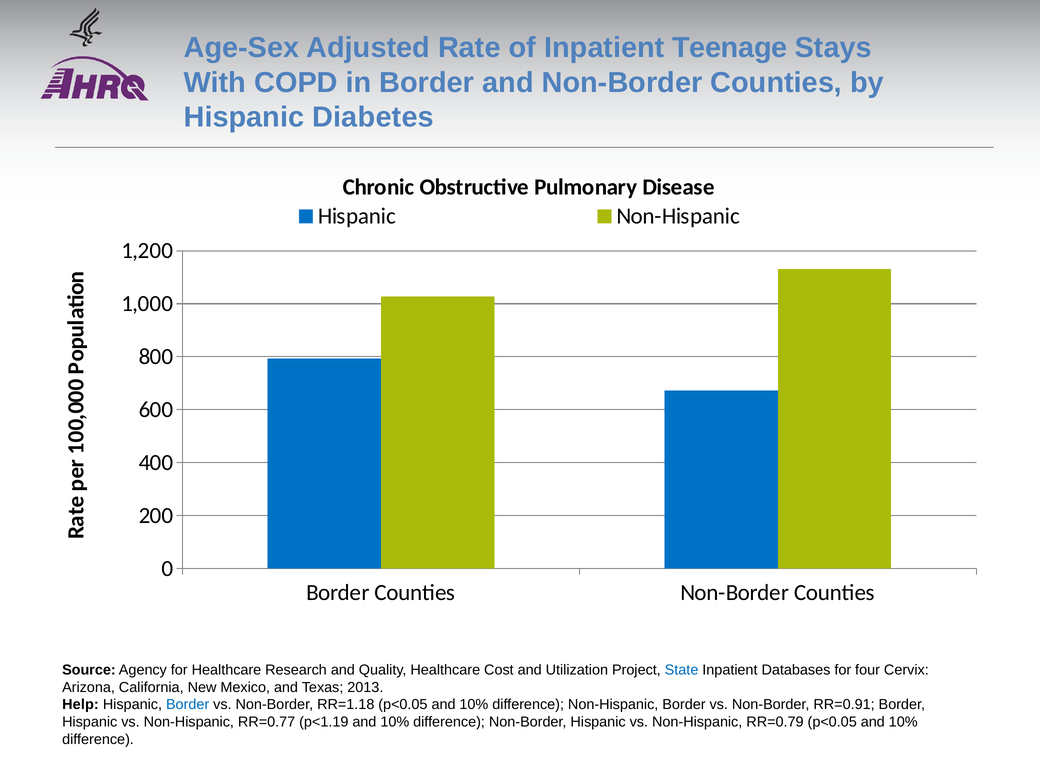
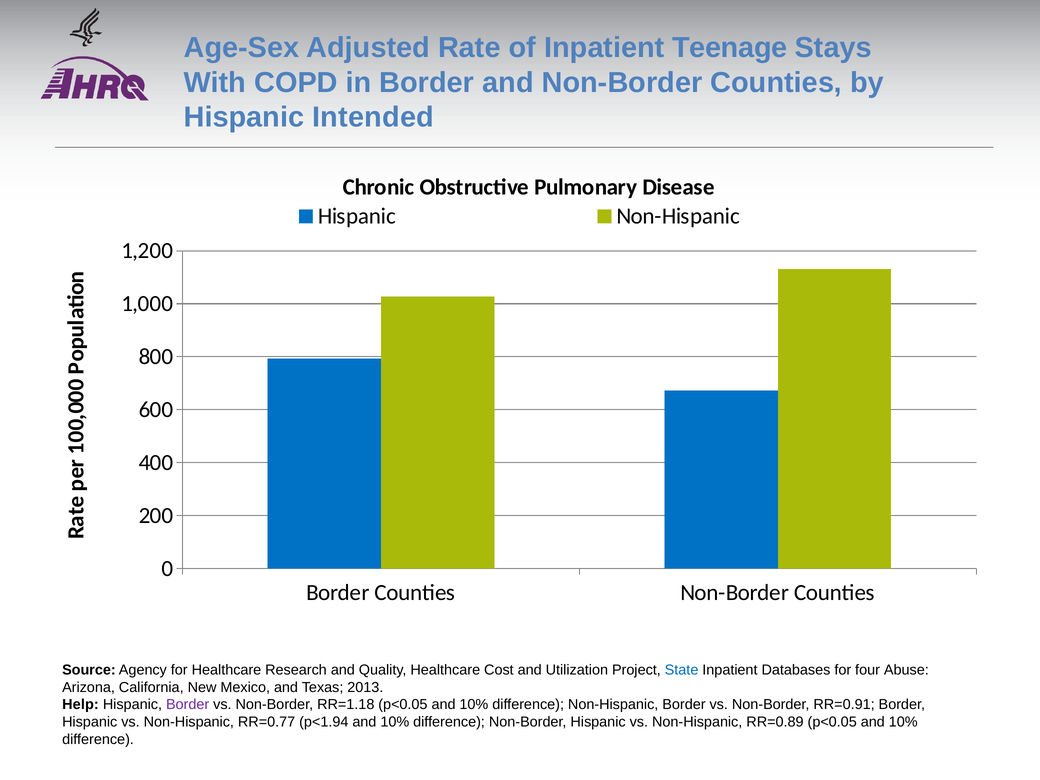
Diabetes: Diabetes -> Intended (373, 117)
Cervix: Cervix -> Abuse (906, 670)
Border colour: blue -> purple (188, 705)
p<1.19: p<1.19 -> p<1.94 (324, 722)
RR=0.79: RR=0.79 -> RR=0.89 (775, 722)
